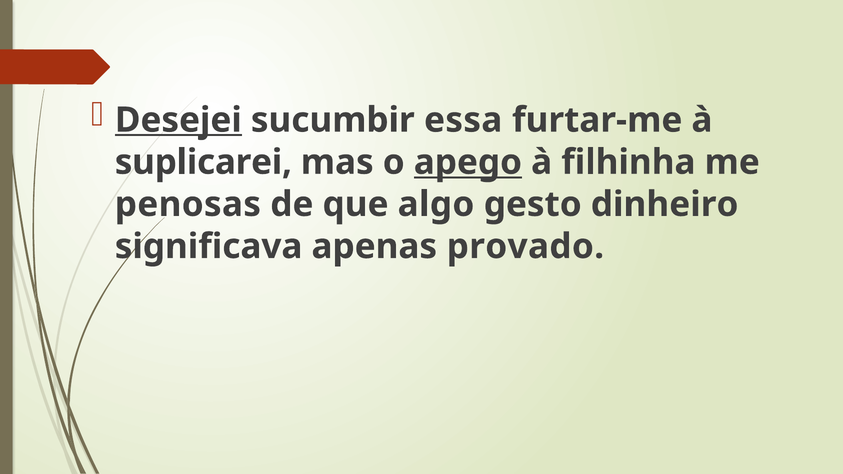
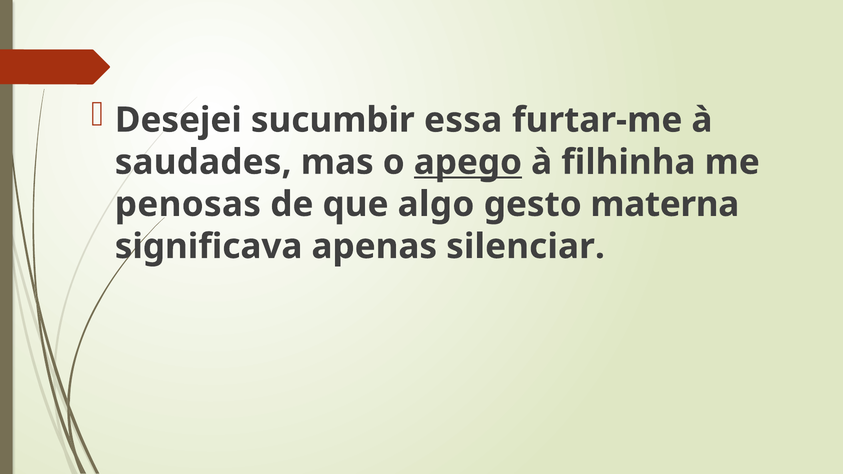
Desejei underline: present -> none (178, 120)
suplicarei: suplicarei -> saudades (203, 162)
dinheiro: dinheiro -> materna (665, 204)
provado: provado -> silenciar (526, 247)
